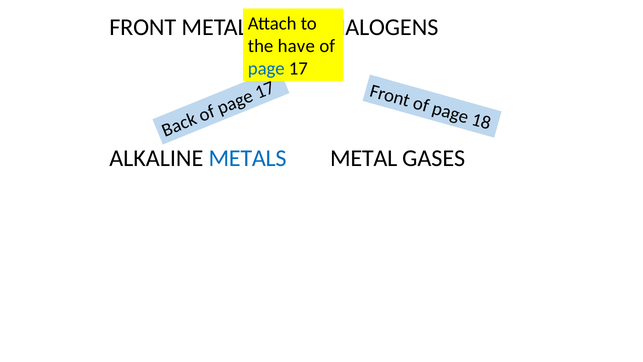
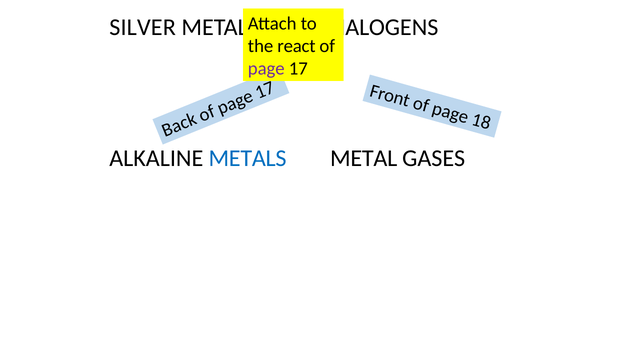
FRONT: FRONT -> SILVER (143, 27)
have: have -> react (296, 46)
page colour: blue -> purple (266, 69)
